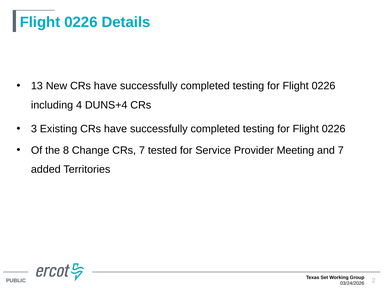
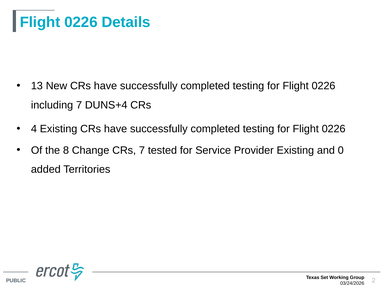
including 4: 4 -> 7 (79, 105)
3: 3 -> 4 (34, 129)
Provider Meeting: Meeting -> Existing (295, 150)
and 7: 7 -> 0 (341, 150)
